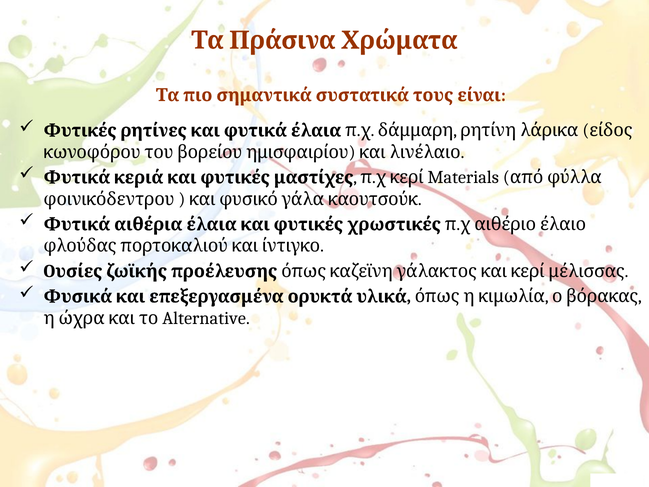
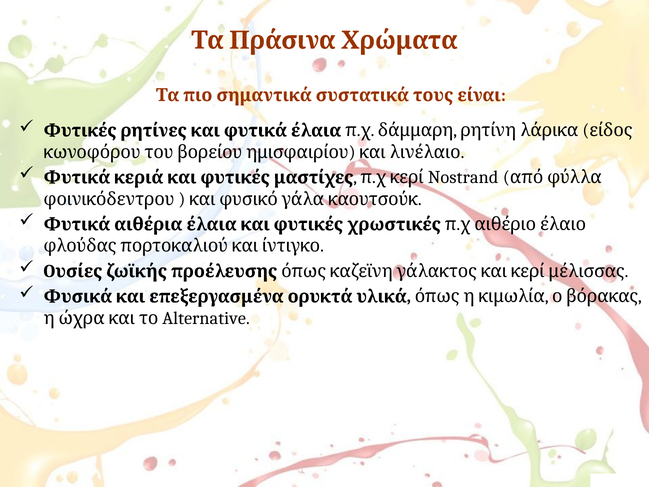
Materials: Materials -> Nostrand (463, 177)
